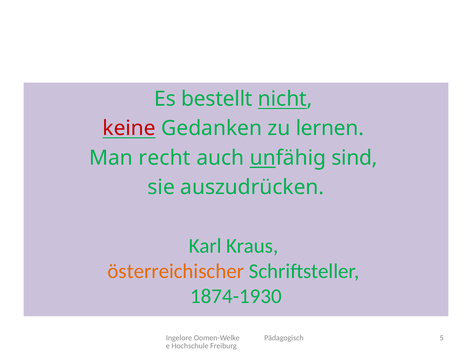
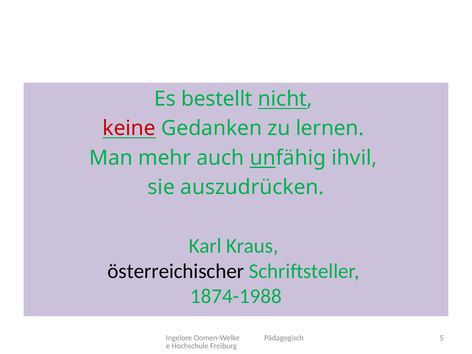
recht: recht -> mehr (165, 158)
sind: sind -> ihvil (354, 158)
österreichischer colour: orange -> black (176, 271)
1874-1930: 1874-1930 -> 1874-1988 (236, 296)
